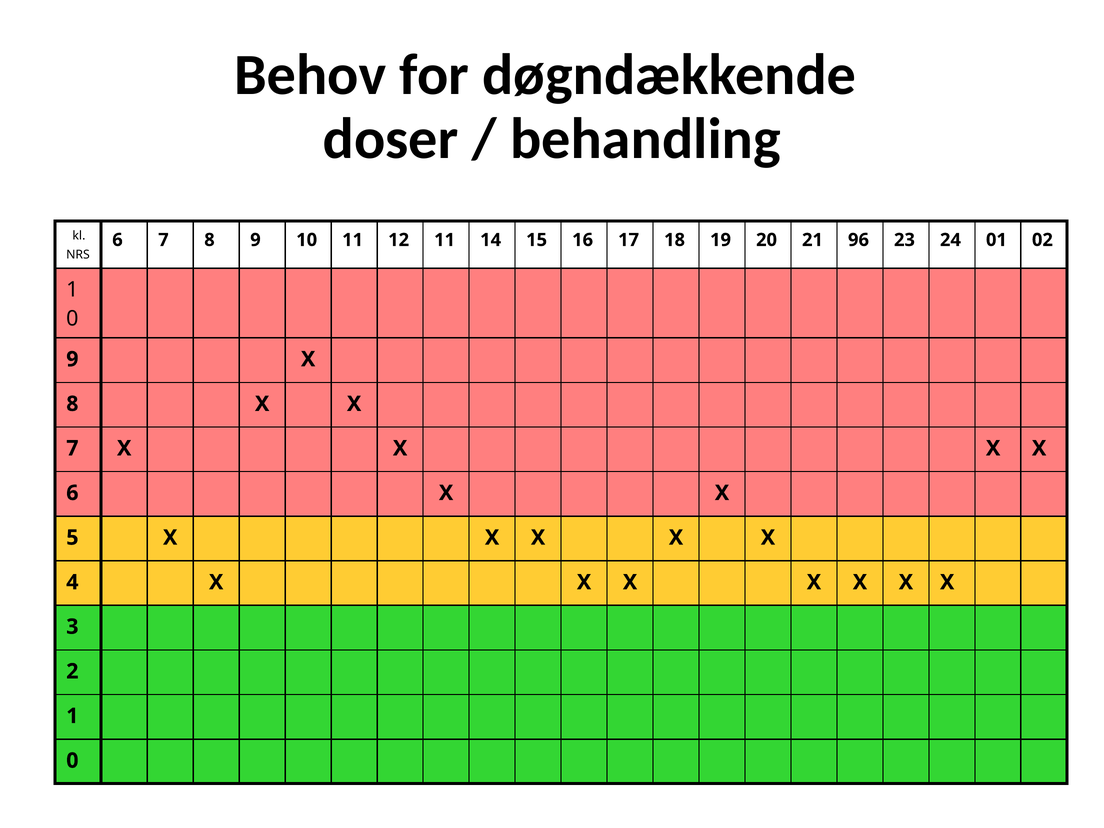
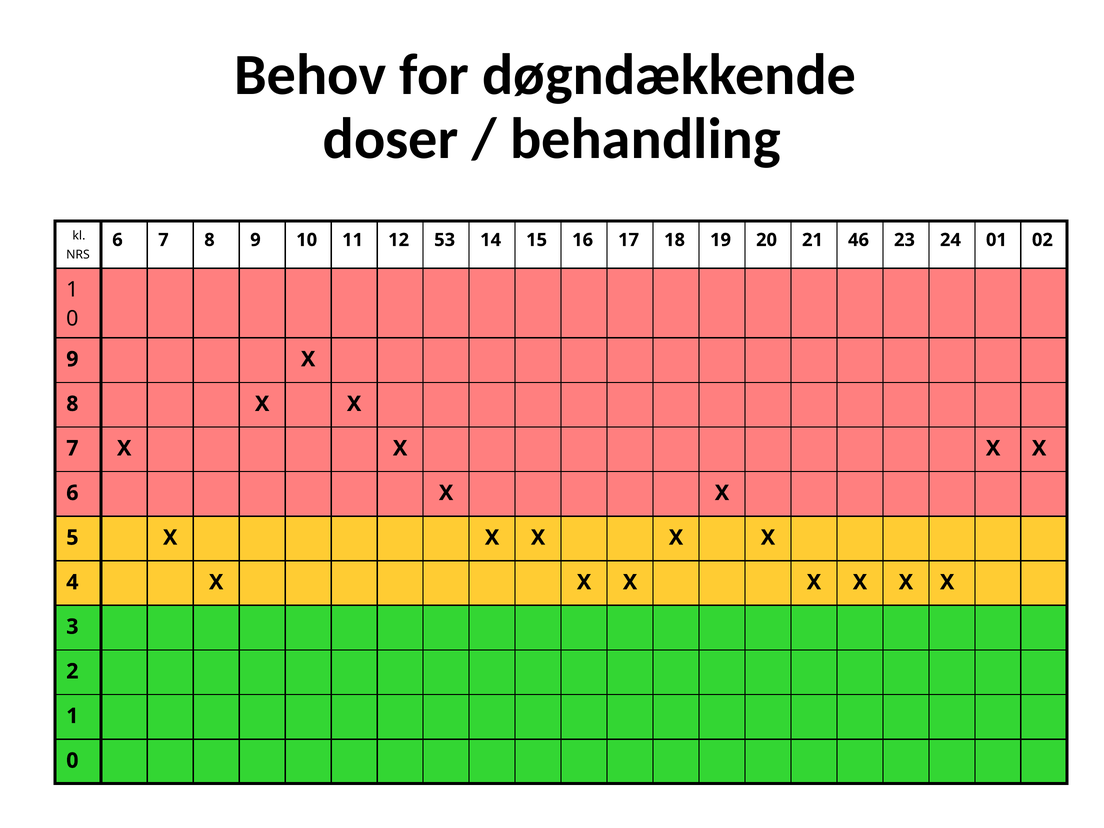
12 11: 11 -> 53 (445, 240)
96: 96 -> 46 (858, 240)
